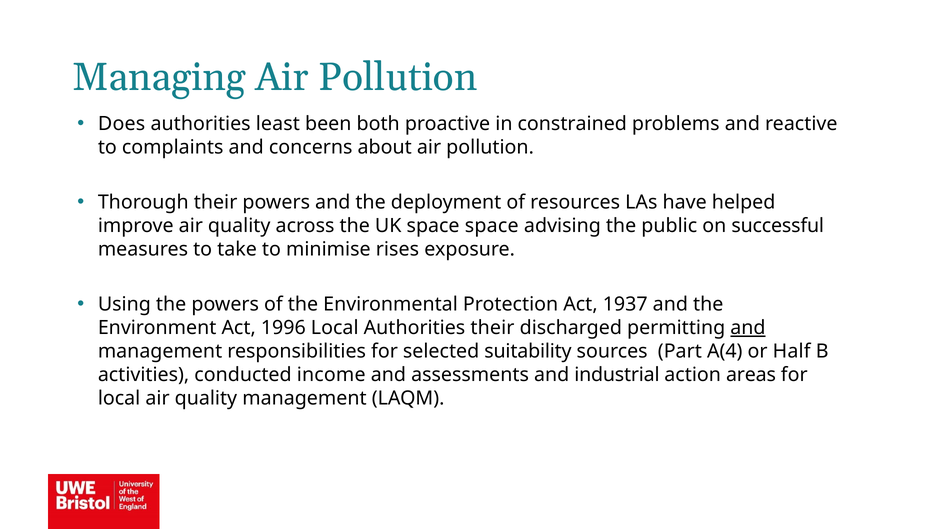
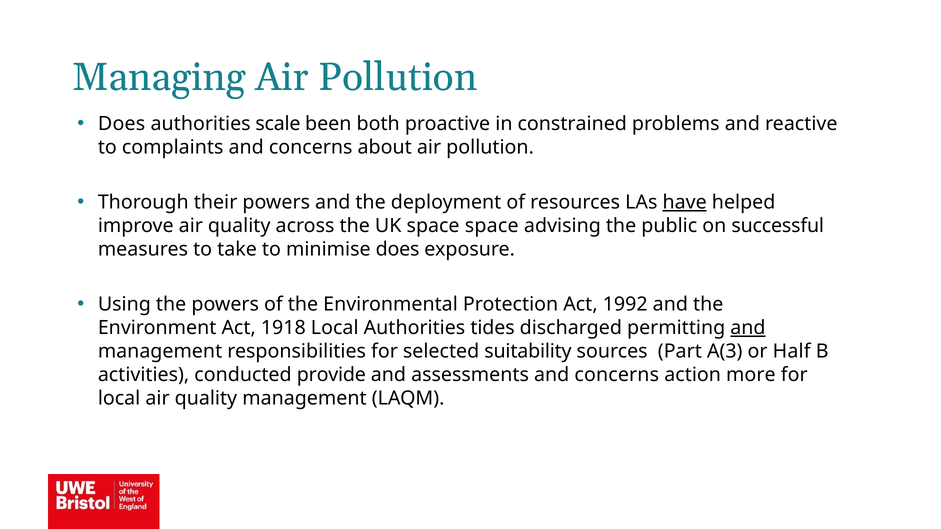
least: least -> scale (278, 124)
have underline: none -> present (685, 202)
minimise rises: rises -> does (398, 250)
1937: 1937 -> 1992 (625, 304)
1996: 1996 -> 1918 (283, 328)
Authorities their: their -> tides (493, 328)
A(4: A(4 -> A(3 (725, 352)
income: income -> provide (331, 375)
assessments and industrial: industrial -> concerns (617, 375)
areas: areas -> more (751, 375)
